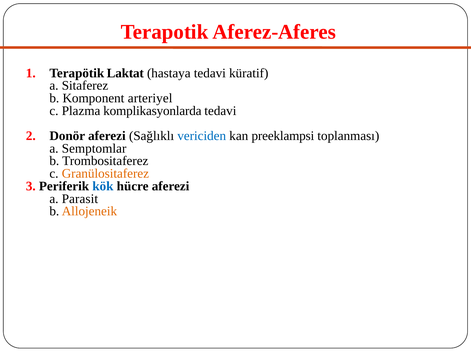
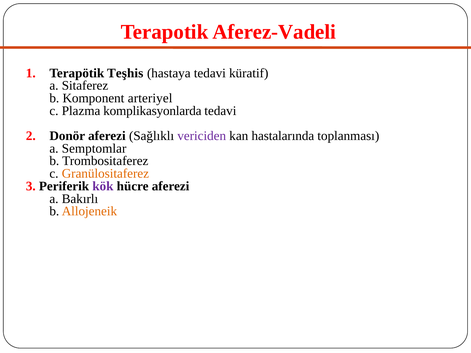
Aferez-Aferes: Aferez-Aferes -> Aferez-Vadeli (274, 32)
Laktat: Laktat -> Teşhis (125, 73)
vericiden colour: blue -> purple (202, 136)
preeklampsi: preeklampsi -> hastalarında (283, 136)
kök colour: blue -> purple (103, 186)
Parasit: Parasit -> Bakırlı (80, 199)
